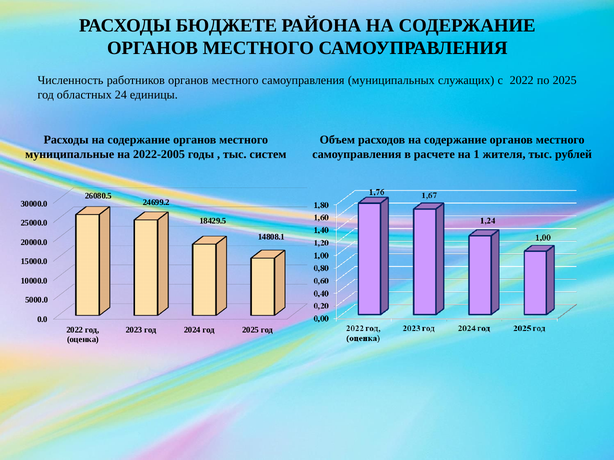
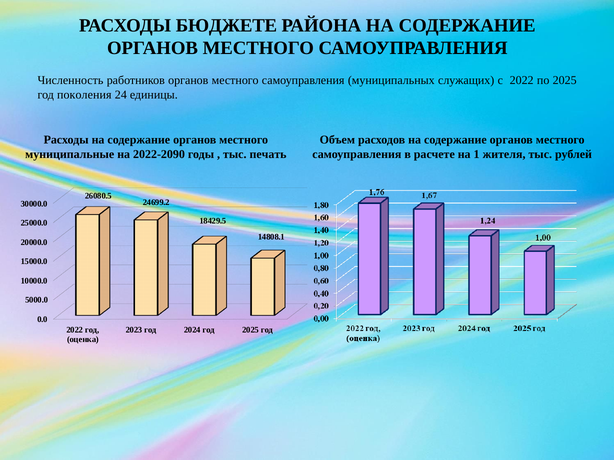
областных: областных -> поколения (84, 95)
2022-2005: 2022-2005 -> 2022-2090 (159, 155)
систем: систем -> печать (268, 155)
